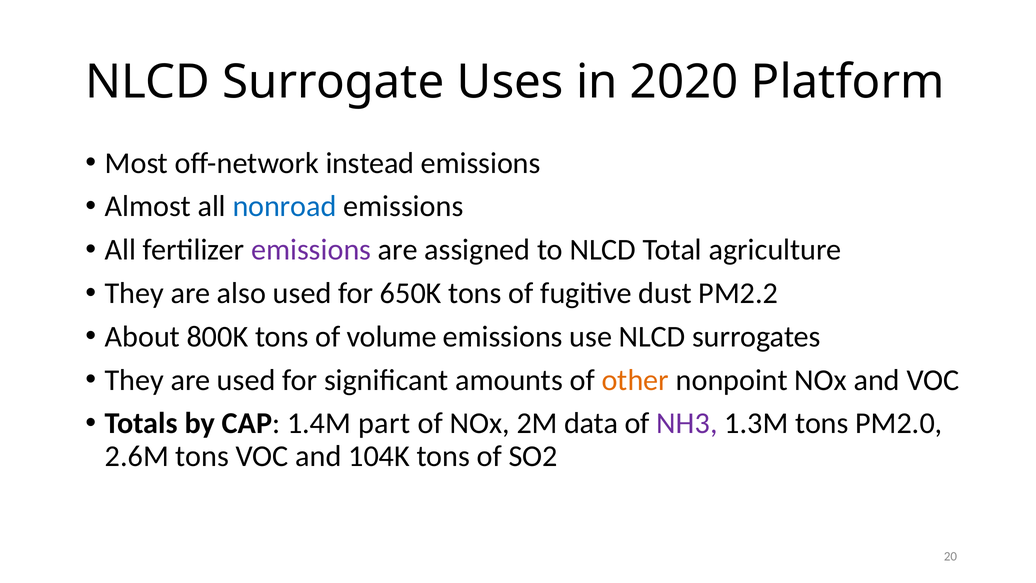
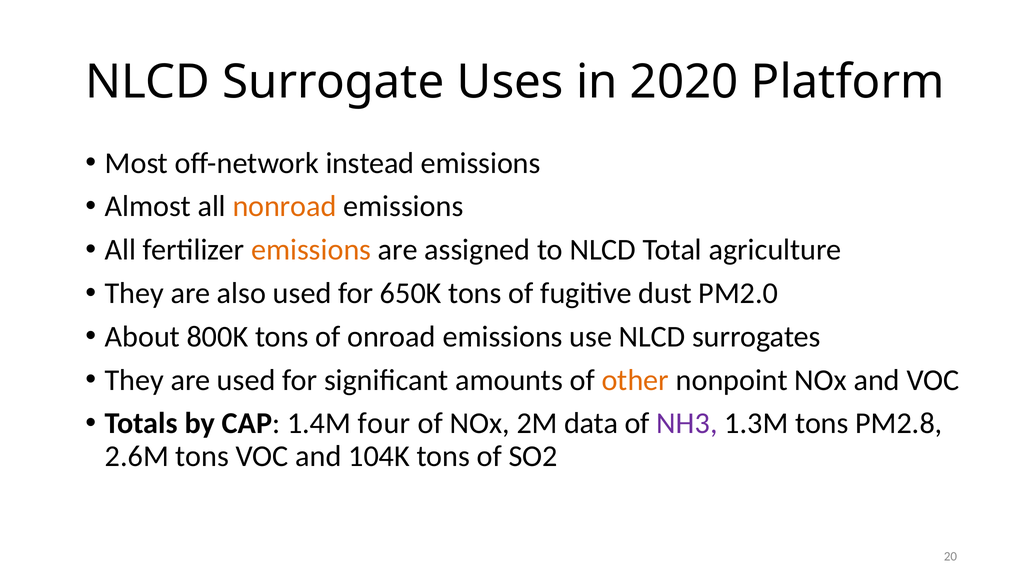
nonroad colour: blue -> orange (285, 206)
emissions colour: purple -> orange (311, 250)
PM2.2: PM2.2 -> PM2.0 (738, 293)
volume: volume -> onroad (391, 336)
part: part -> four (384, 423)
PM2.0: PM2.0 -> PM2.8 (899, 423)
